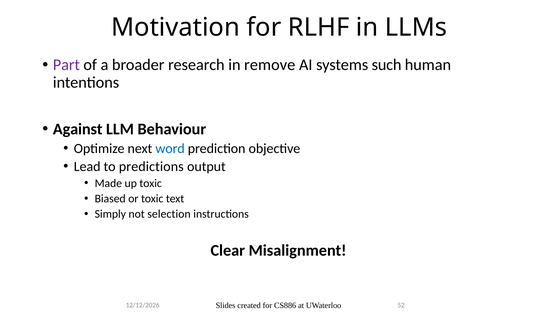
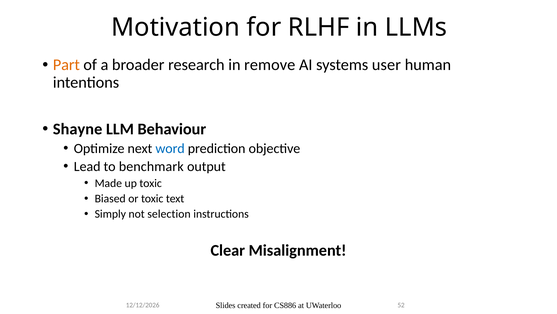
Part colour: purple -> orange (66, 65)
such: such -> user (386, 65)
Against: Against -> Shayne (78, 129)
predictions: predictions -> benchmark (151, 166)
